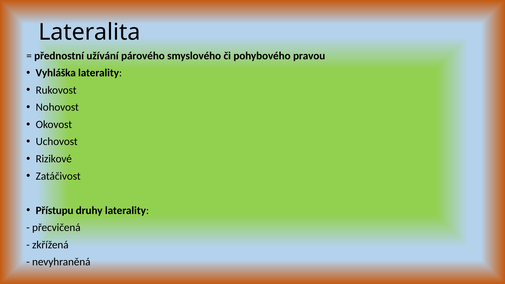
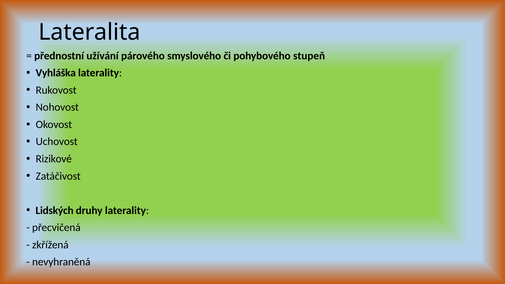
pravou: pravou -> stupeň (309, 56)
Přístupu: Přístupu -> Lidských (55, 210)
